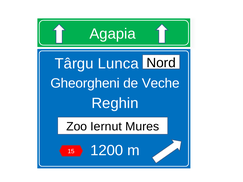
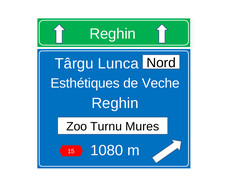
Agapia: Agapia -> Reghin (113, 34)
Gheorgheni: Gheorgheni -> Esthétiques (85, 83)
Iernut: Iernut -> Turnu (106, 127)
1200: 1200 -> 1080 (107, 151)
